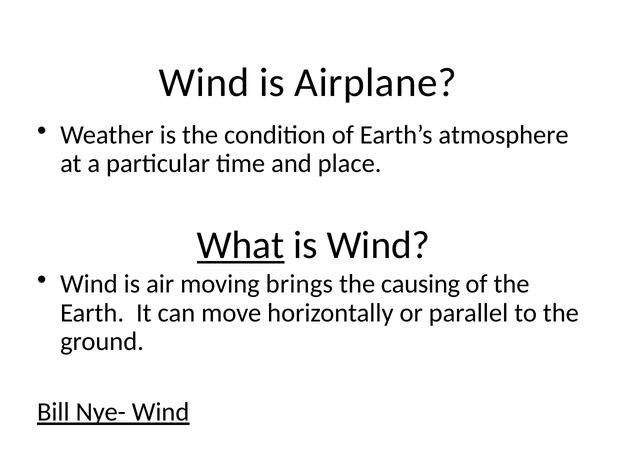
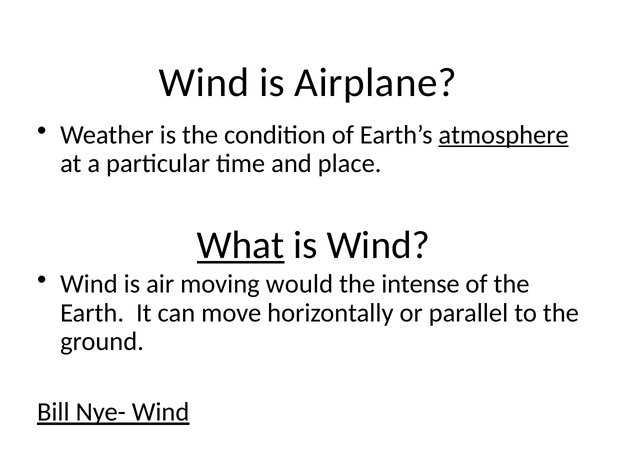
atmosphere underline: none -> present (504, 135)
brings: brings -> would (299, 284)
causing: causing -> intense (420, 284)
